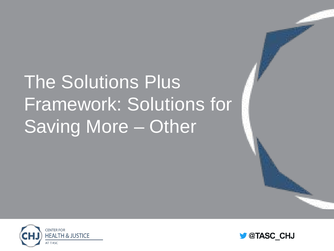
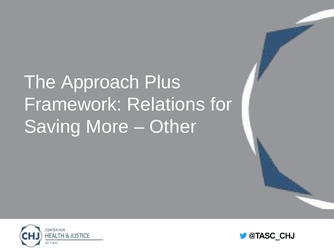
The Solutions: Solutions -> Approach (100, 82)
Framework Solutions: Solutions -> Relations (166, 104)
